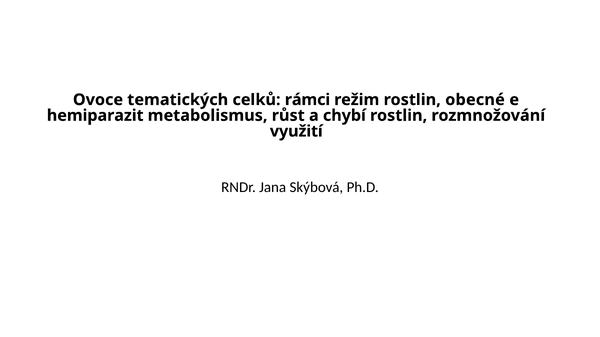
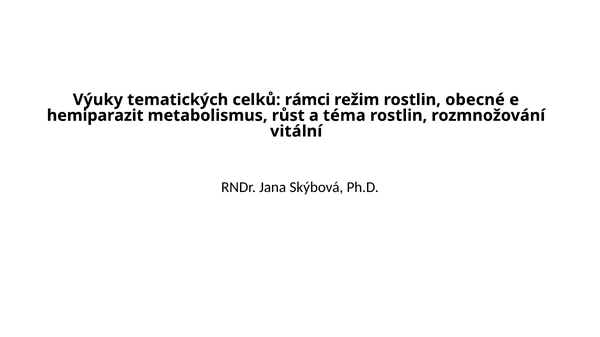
Ovoce: Ovoce -> Výuky (98, 100)
chybí: chybí -> téma (344, 116)
využití: využití -> vitální (296, 131)
